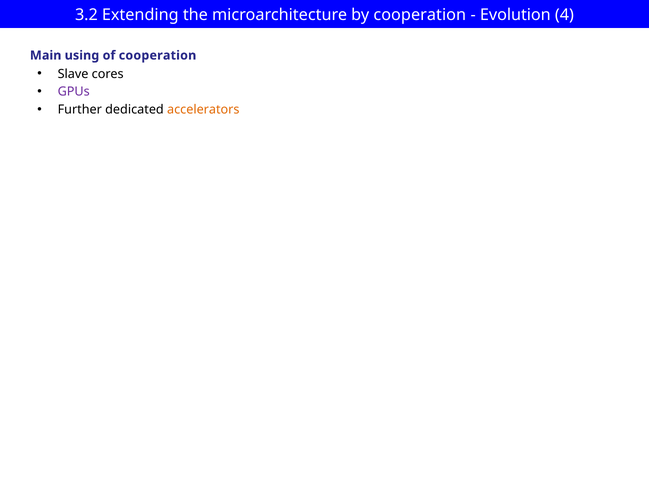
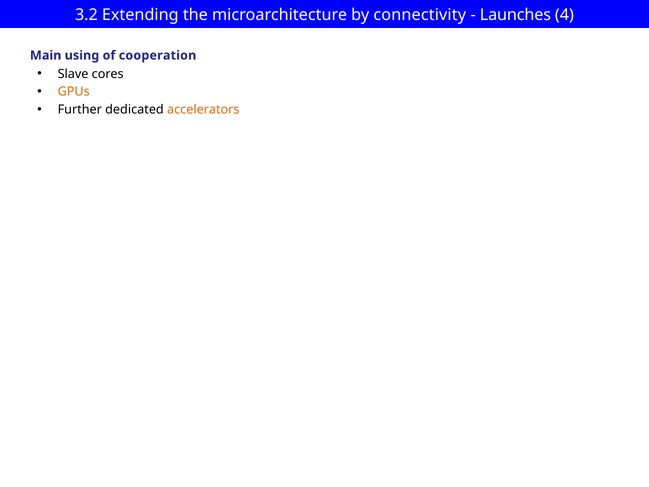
by cooperation: cooperation -> connectivity (420, 15)
Evolution: Evolution -> Launches (515, 15)
GPUs colour: purple -> orange (74, 92)
